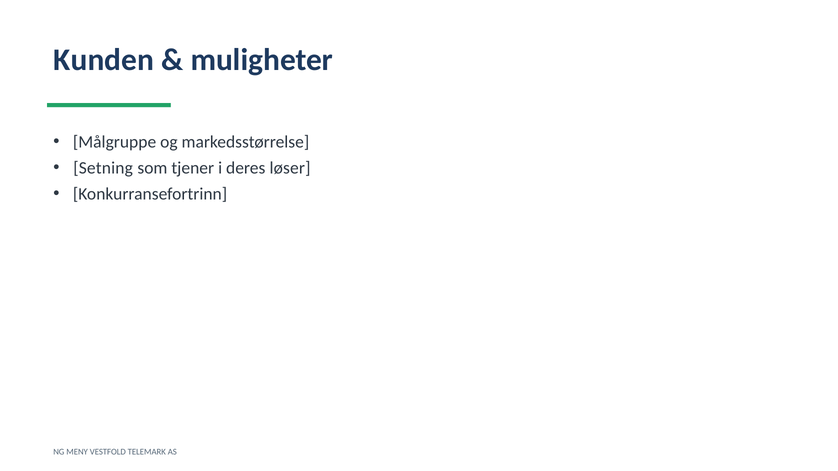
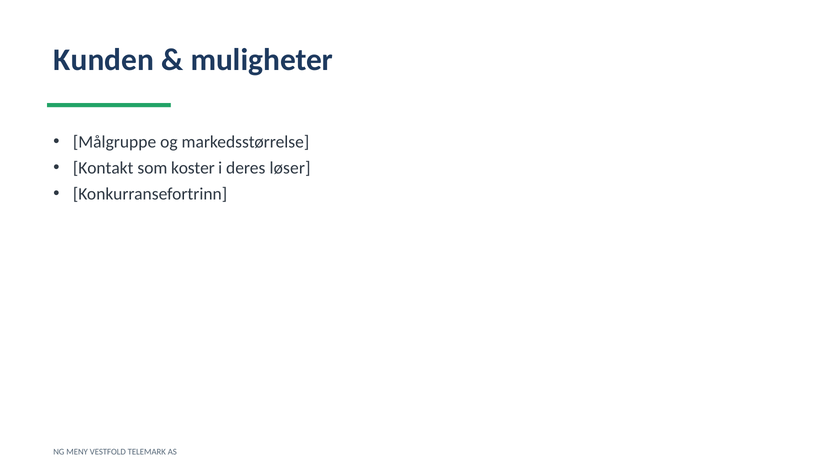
Setning: Setning -> Kontakt (103, 168)
tjener: tjener -> koster (193, 168)
